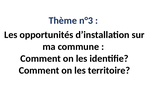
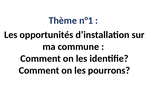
n°3: n°3 -> n°1 (86, 21)
territoire: territoire -> pourrons (109, 71)
